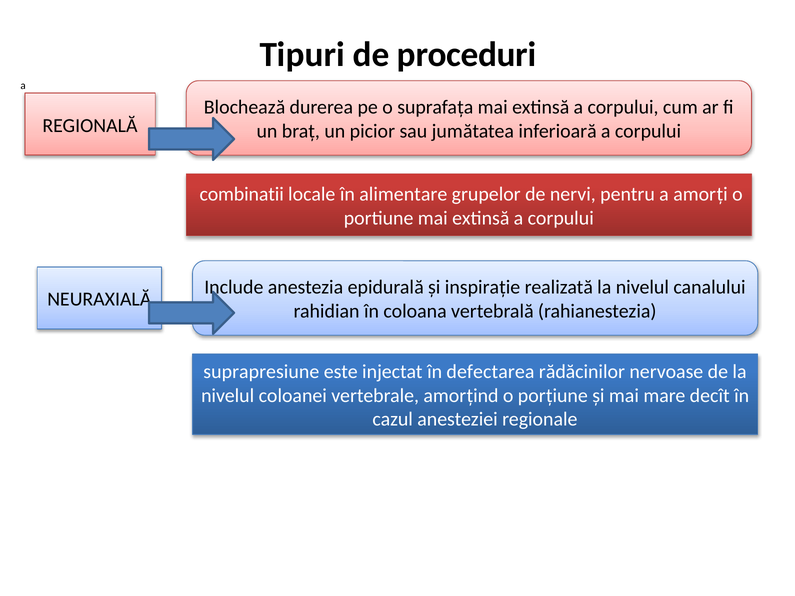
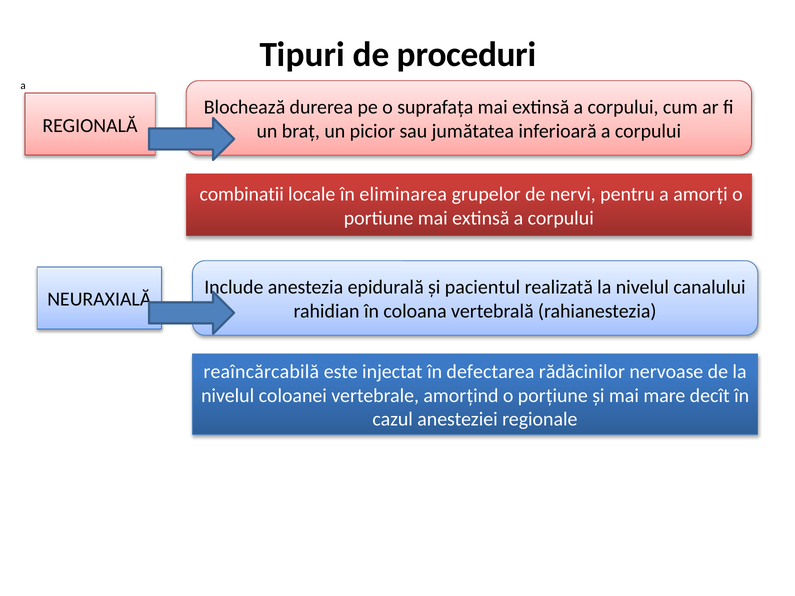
alimentare: alimentare -> eliminarea (403, 194)
inspirație: inspirație -> pacientul (483, 288)
suprapresiune: suprapresiune -> reaîncărcabilă (261, 372)
